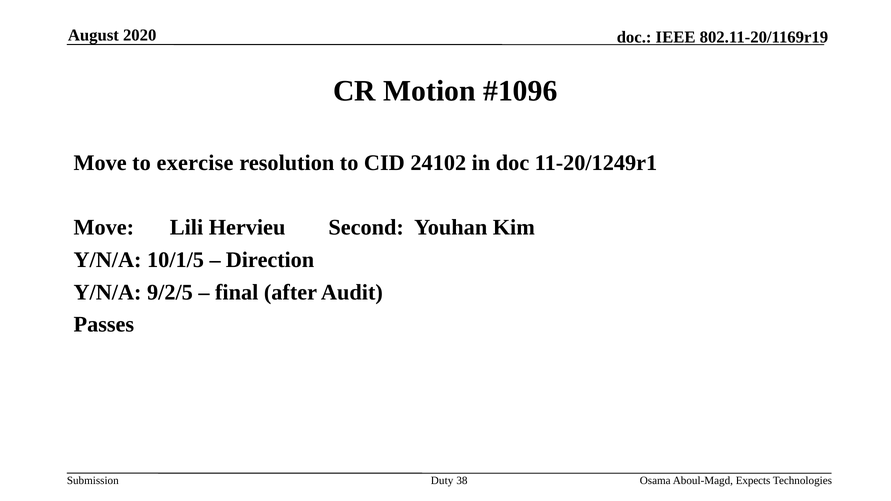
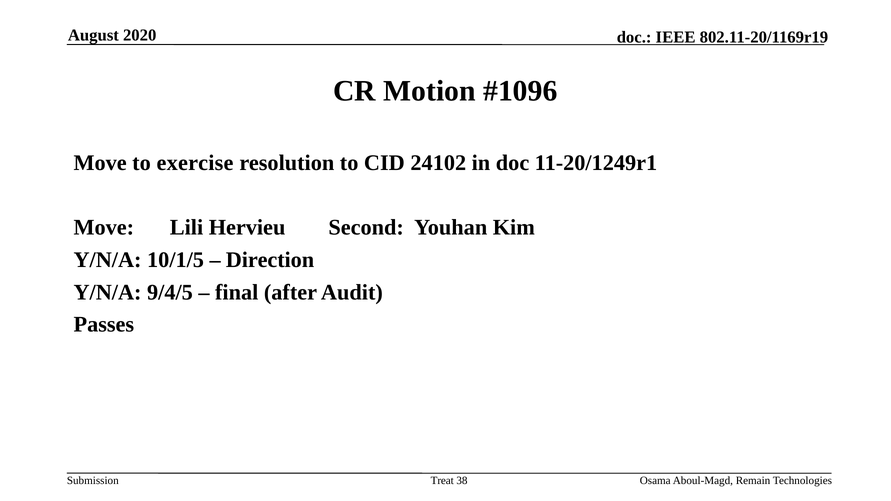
9/2/5: 9/2/5 -> 9/4/5 (170, 292)
Duty: Duty -> Treat (442, 481)
Expects: Expects -> Remain (753, 481)
